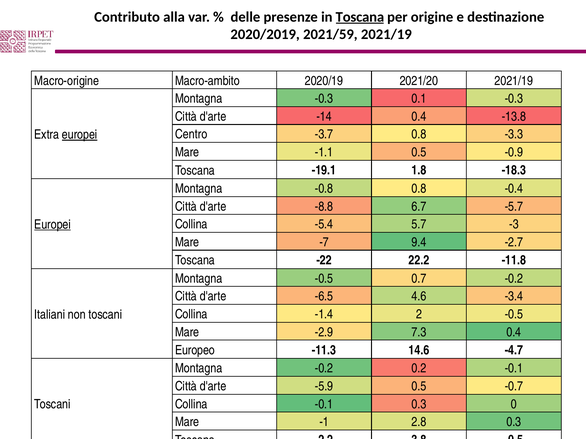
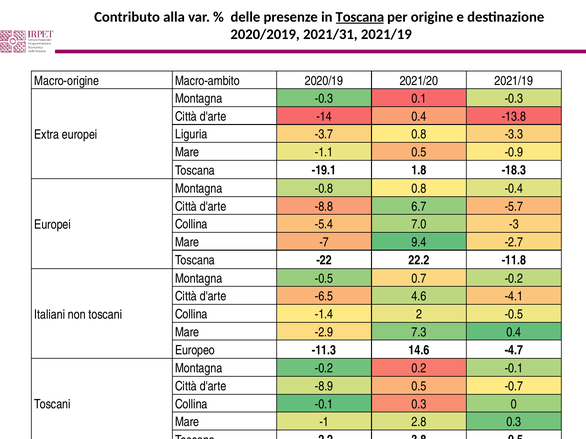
2021/59: 2021/59 -> 2021/31 (330, 34)
Centro: Centro -> Liguria (191, 135)
europei underline: present -> none (80, 135)
5.7: 5.7 -> 7.0 (419, 225)
Europei underline: present -> none (53, 225)
-3.4: -3.4 -> -4.1 (514, 297)
-5.9: -5.9 -> -8.9 (324, 387)
